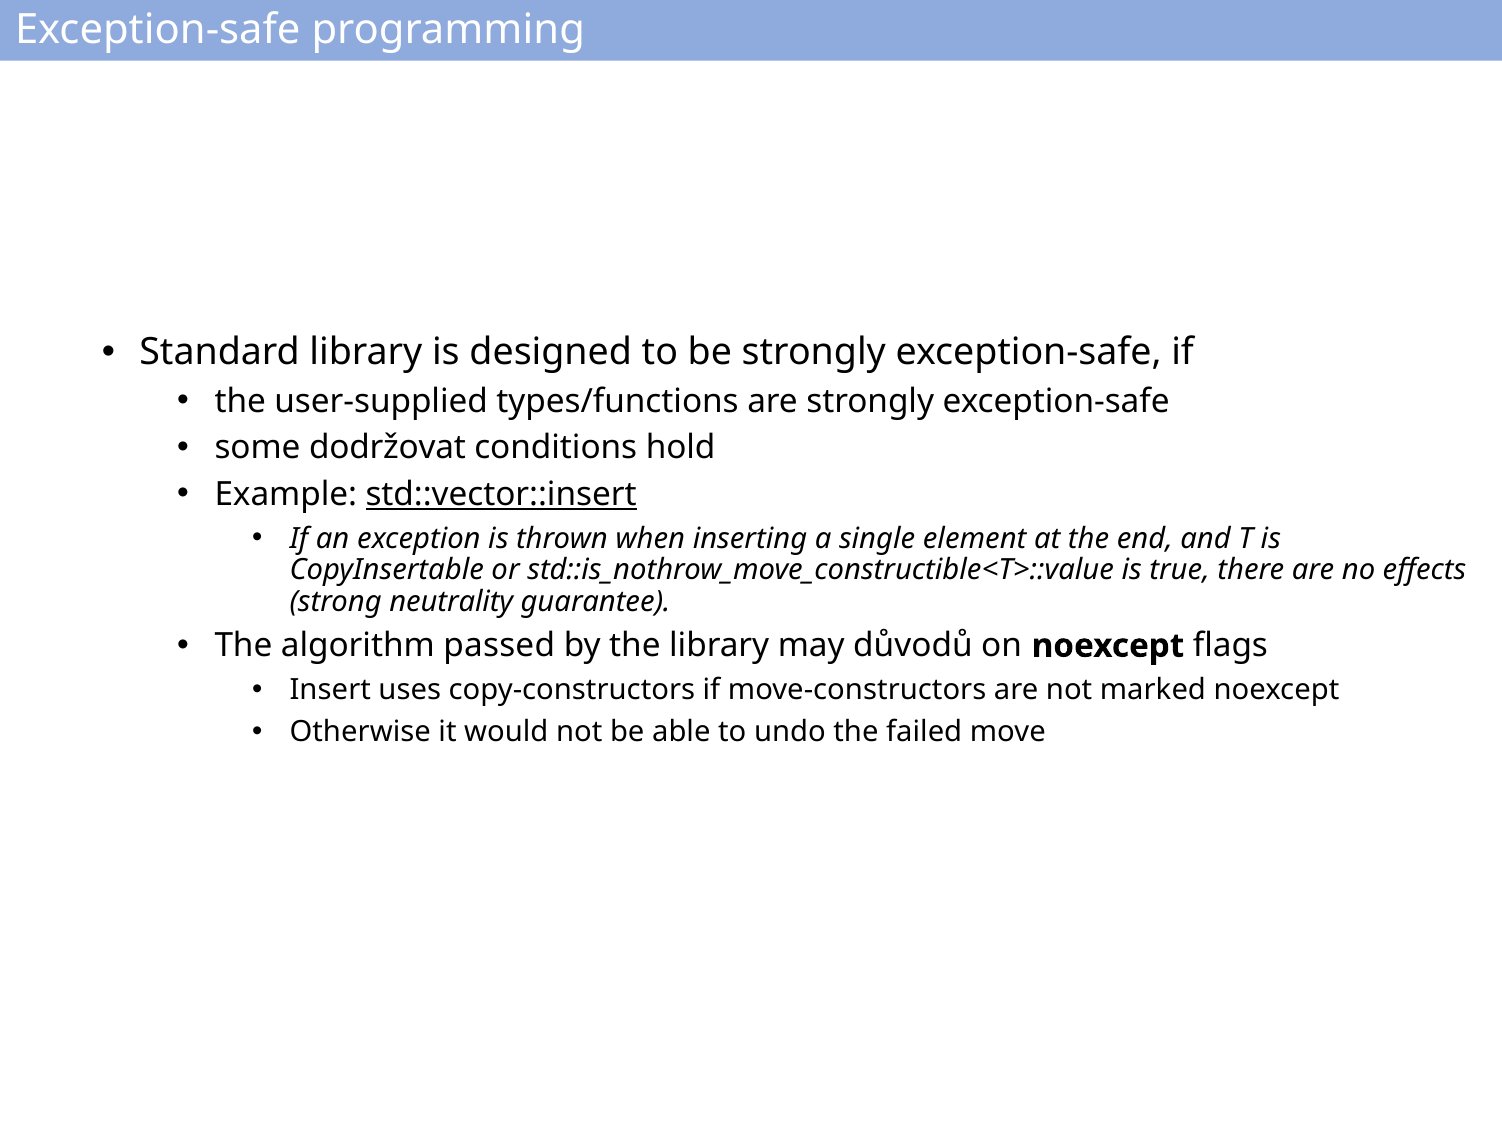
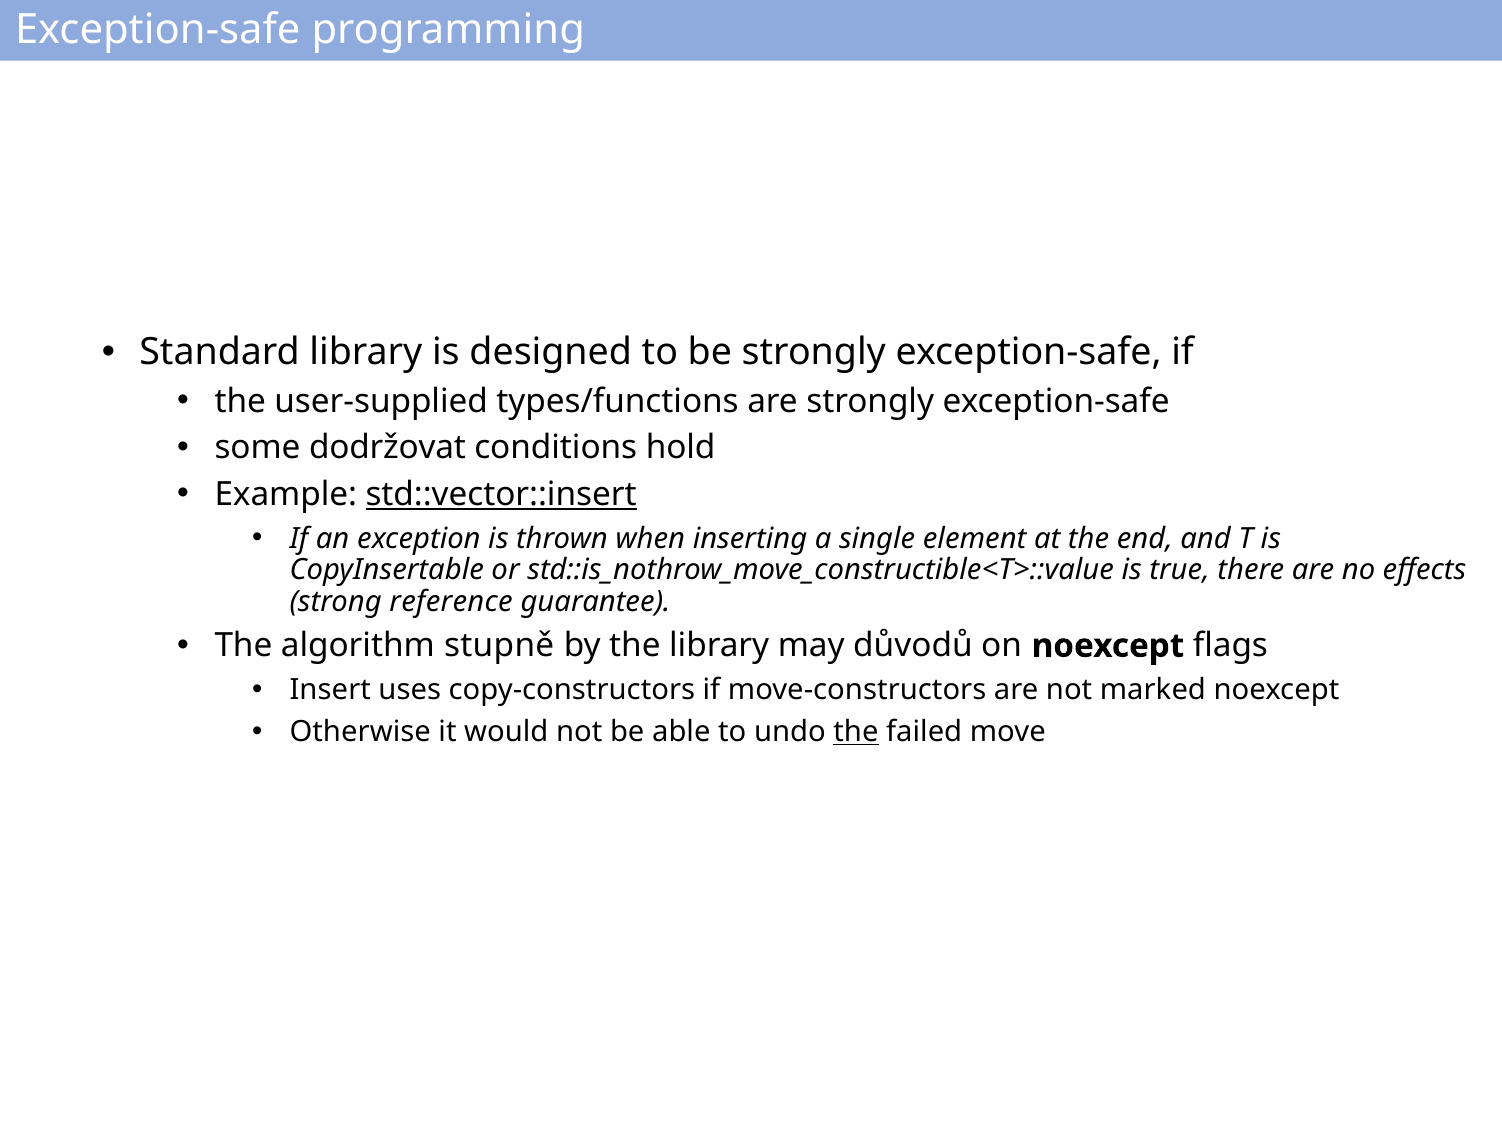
neutrality: neutrality -> reference (451, 601)
passed: passed -> stupně (499, 645)
the underline: none -> present (856, 732)
